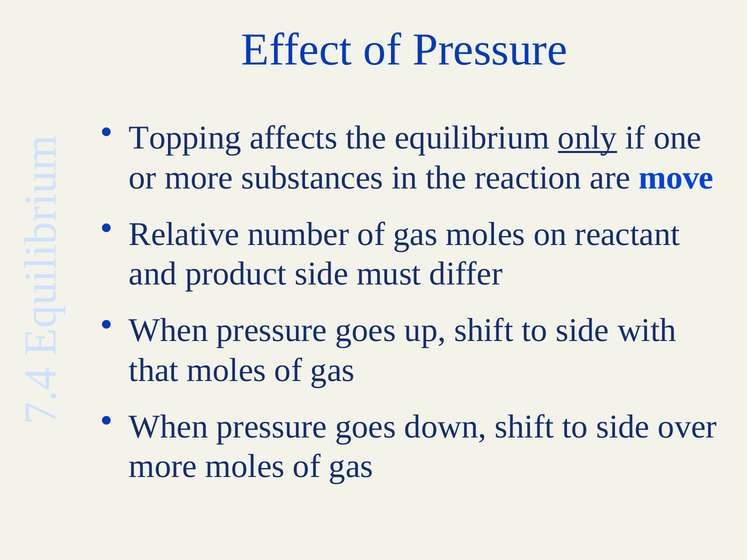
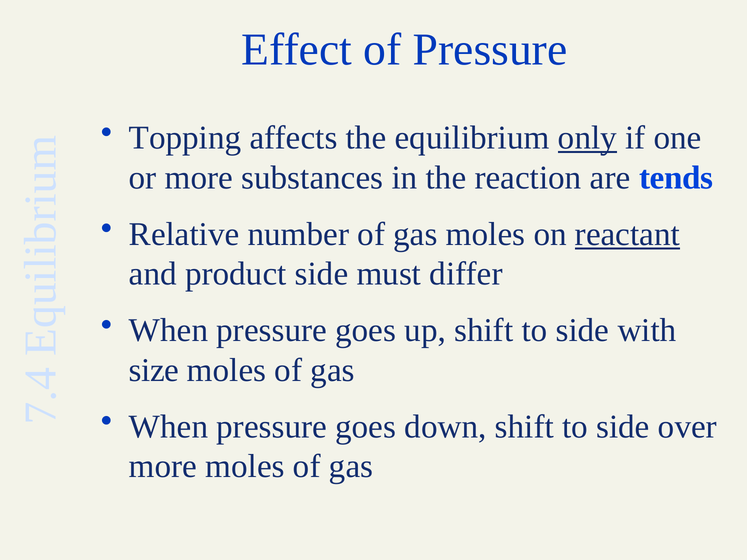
move: move -> tends (676, 178)
reactant underline: none -> present (627, 234)
that: that -> size (154, 370)
